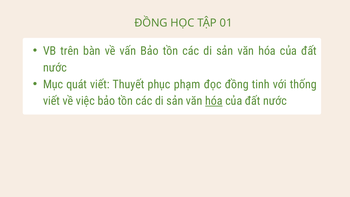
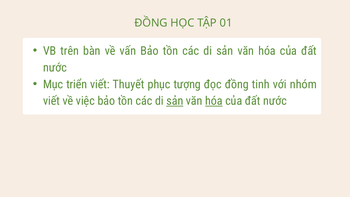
quát: quát -> triển (77, 84)
phạm: phạm -> tượng (187, 84)
thống: thống -> nhóm (303, 84)
sản underline: none -> present (175, 101)
